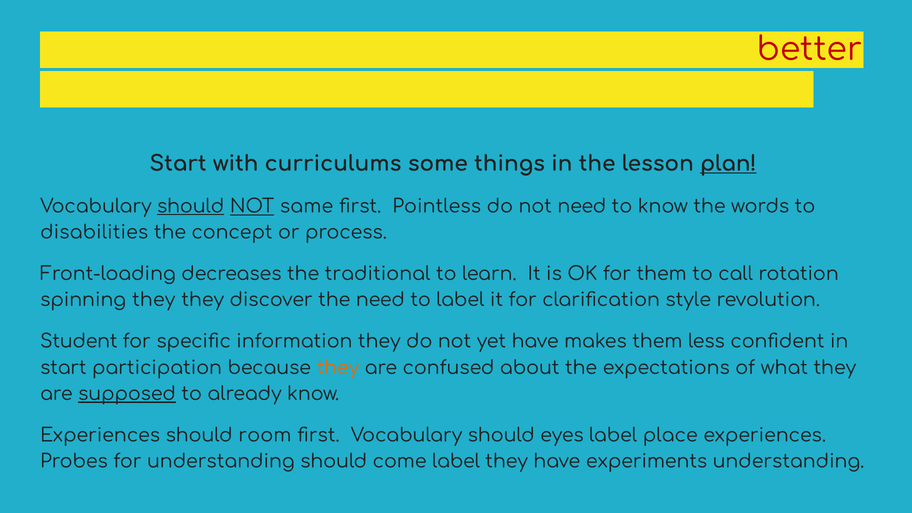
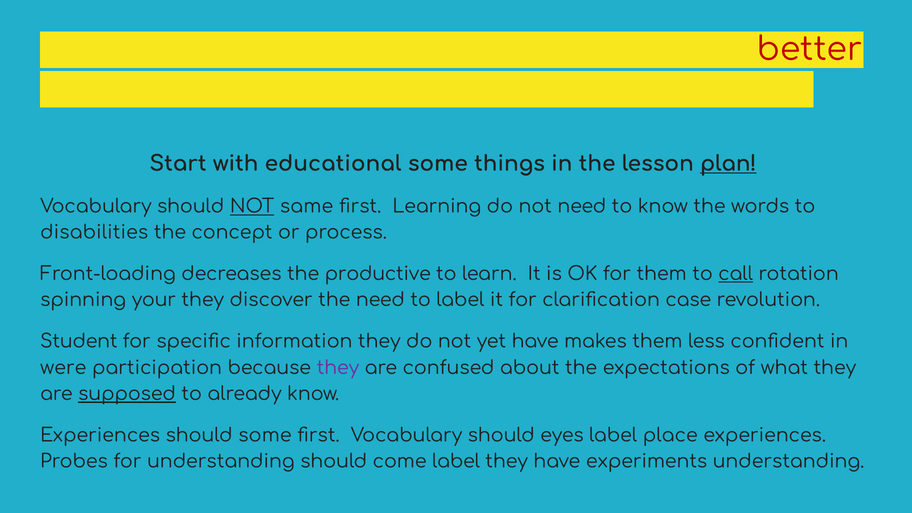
curriculums: curriculums -> educational (333, 164)
should underline: present -> none (191, 206)
Pointless: Pointless -> Learning (437, 206)
traditional: traditional -> productive (378, 274)
call underline: none -> present (736, 274)
spinning they: they -> your (154, 300)
style: style -> case (688, 300)
start: start -> were (63, 368)
they colour: orange -> purple (338, 368)
should room: room -> some (265, 435)
